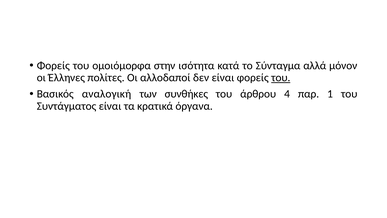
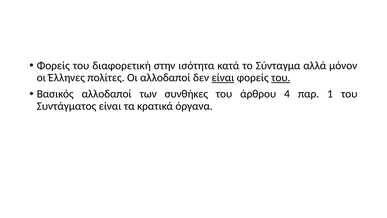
ομοιόμορφα: ομοιόμορφα -> διαφορετική (122, 65)
είναι underline: none -> present (223, 78)
Βασικός αναλογική: αναλογική -> αλλοδαποί (107, 94)
